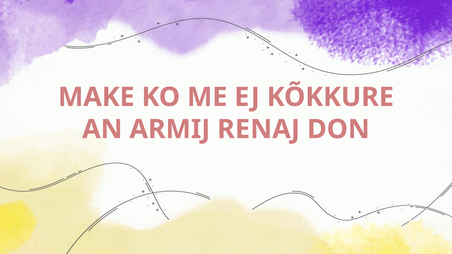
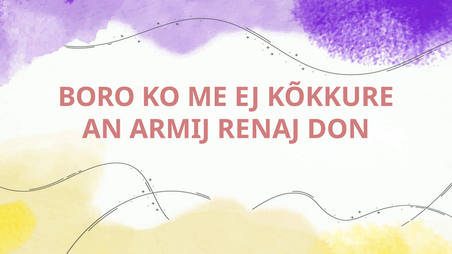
MAKE: MAKE -> BORO (96, 97)
